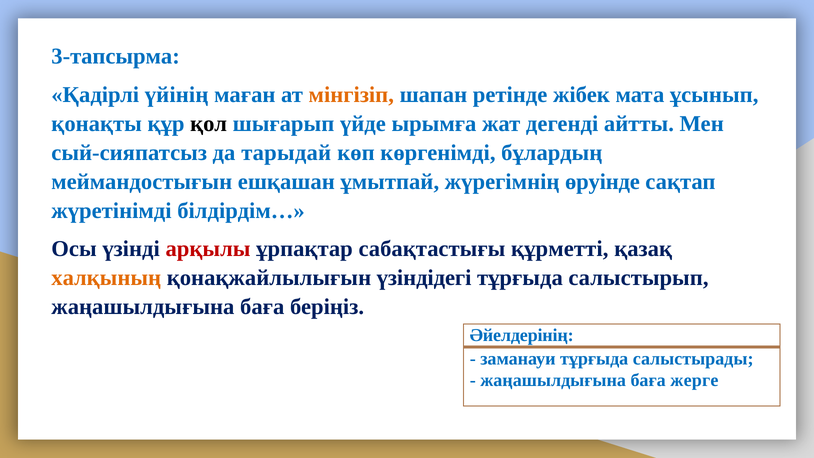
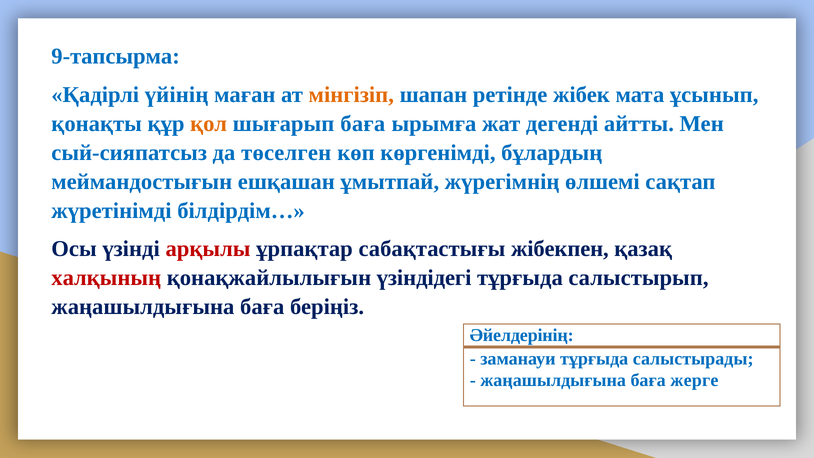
3-тапсырма: 3-тапсырма -> 9-тапсырма (116, 56)
қол colour: black -> orange (209, 124)
шығарып үйде: үйде -> баға (363, 124)
тарыдай: тарыдай -> төселген (286, 153)
өруінде: өруінде -> өлшемі (602, 182)
құрметті: құрметті -> жібекпен (560, 249)
халқының colour: orange -> red (106, 278)
